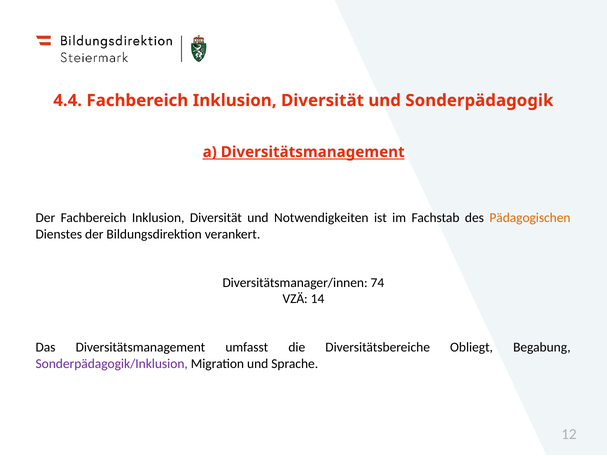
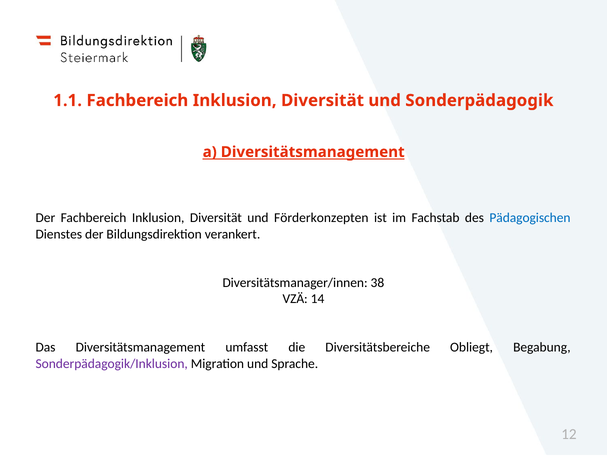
4.4: 4.4 -> 1.1 (68, 100)
Notwendigkeiten: Notwendigkeiten -> Förderkonzepten (321, 218)
Pädagogischen colour: orange -> blue (530, 218)
74: 74 -> 38 (377, 282)
